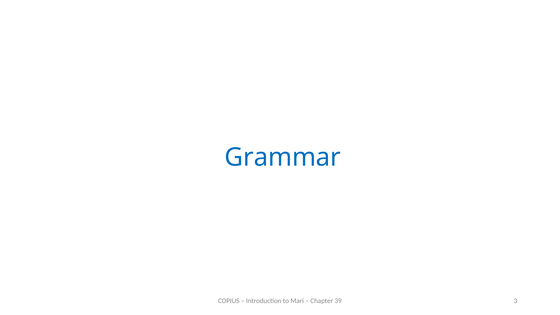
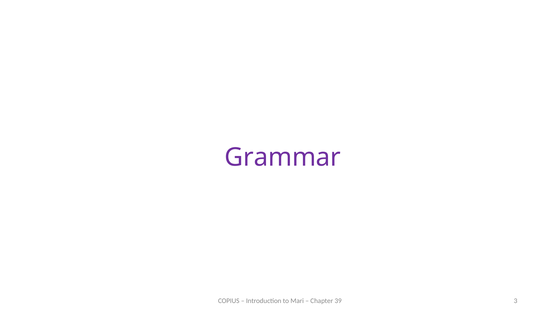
Grammar colour: blue -> purple (283, 157)
